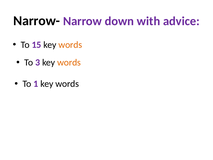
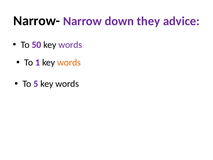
with: with -> they (148, 21)
15: 15 -> 50 (36, 45)
words colour: orange -> purple (70, 45)
3: 3 -> 1 (38, 62)
1: 1 -> 5 (36, 84)
